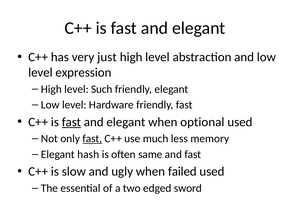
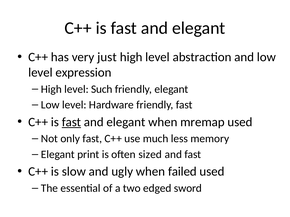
optional: optional -> mremap (202, 122)
fast underline: present -> none (92, 139)
hash: hash -> print (88, 155)
same: same -> sized (150, 155)
